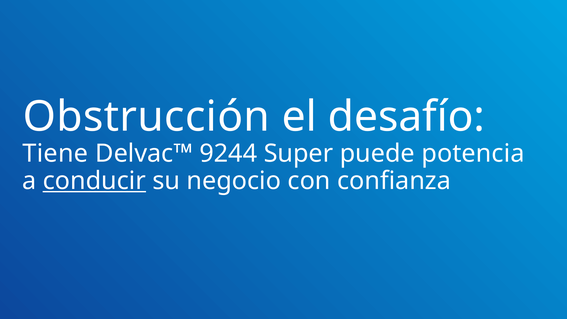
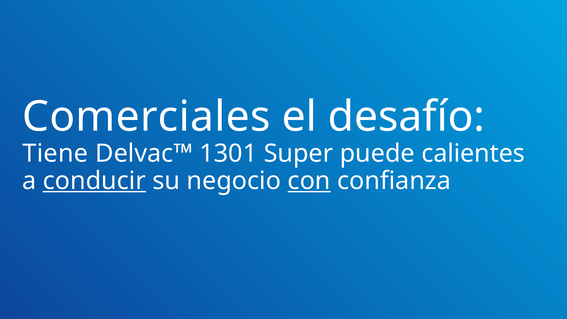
Obstrucción: Obstrucción -> Comerciales (146, 117)
9244: 9244 -> 1301 (228, 154)
potencia: potencia -> calientes (473, 154)
con underline: none -> present (309, 181)
